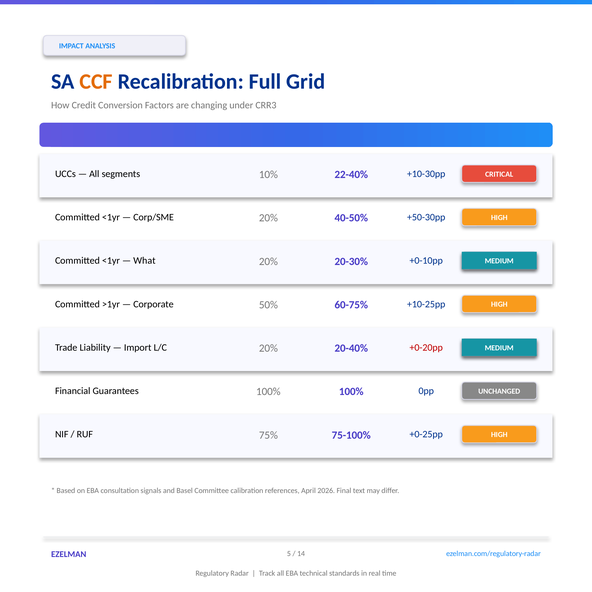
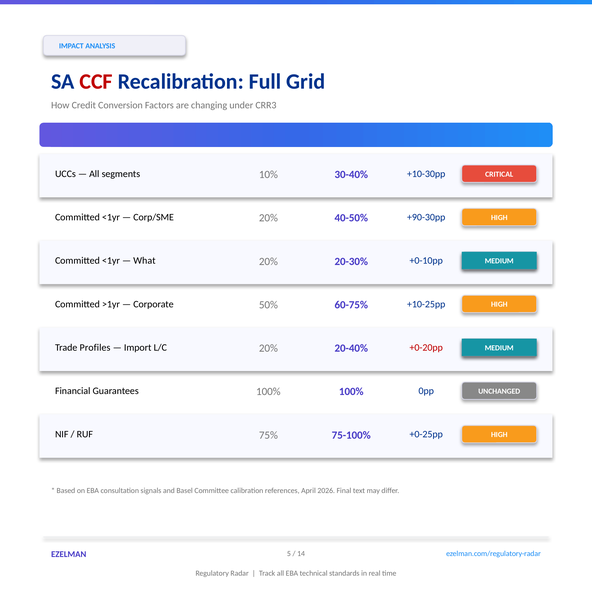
CCF colour: orange -> red (96, 82)
22-40%: 22-40% -> 30-40% (351, 175)
+50-30pp: +50-30pp -> +90-30pp (426, 217)
Liability: Liability -> Profiles (95, 348)
